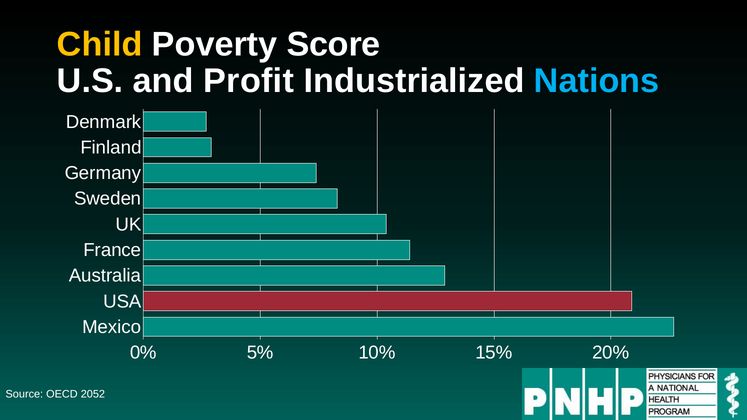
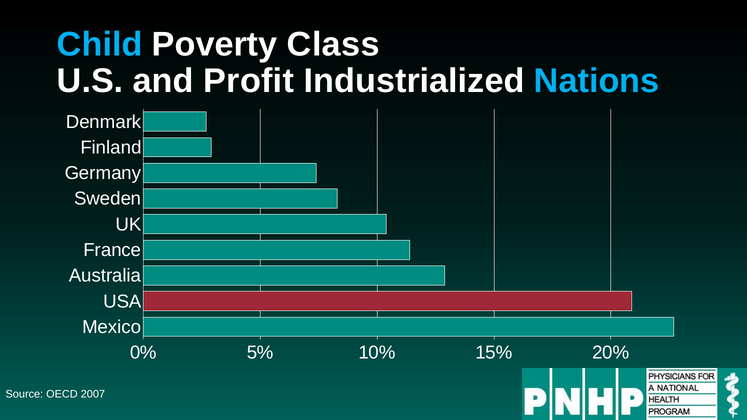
Child colour: yellow -> light blue (100, 44)
Score: Score -> Class (333, 44)
2052: 2052 -> 2007 (93, 394)
